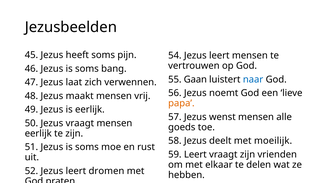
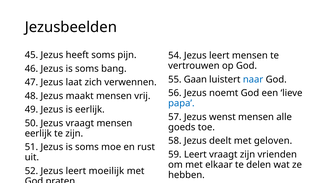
papa colour: orange -> blue (181, 103)
moeilijk: moeilijk -> geloven (273, 141)
dromen: dromen -> moeilijk (106, 171)
